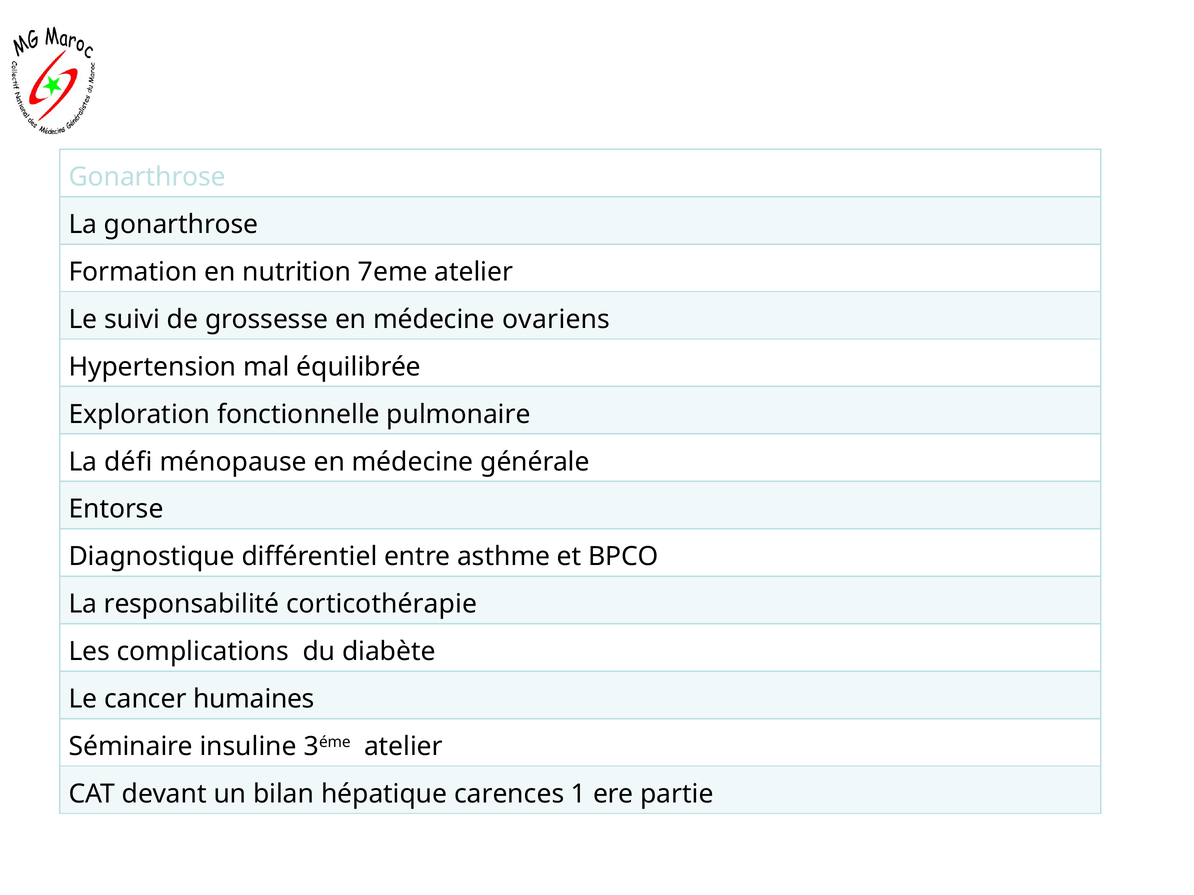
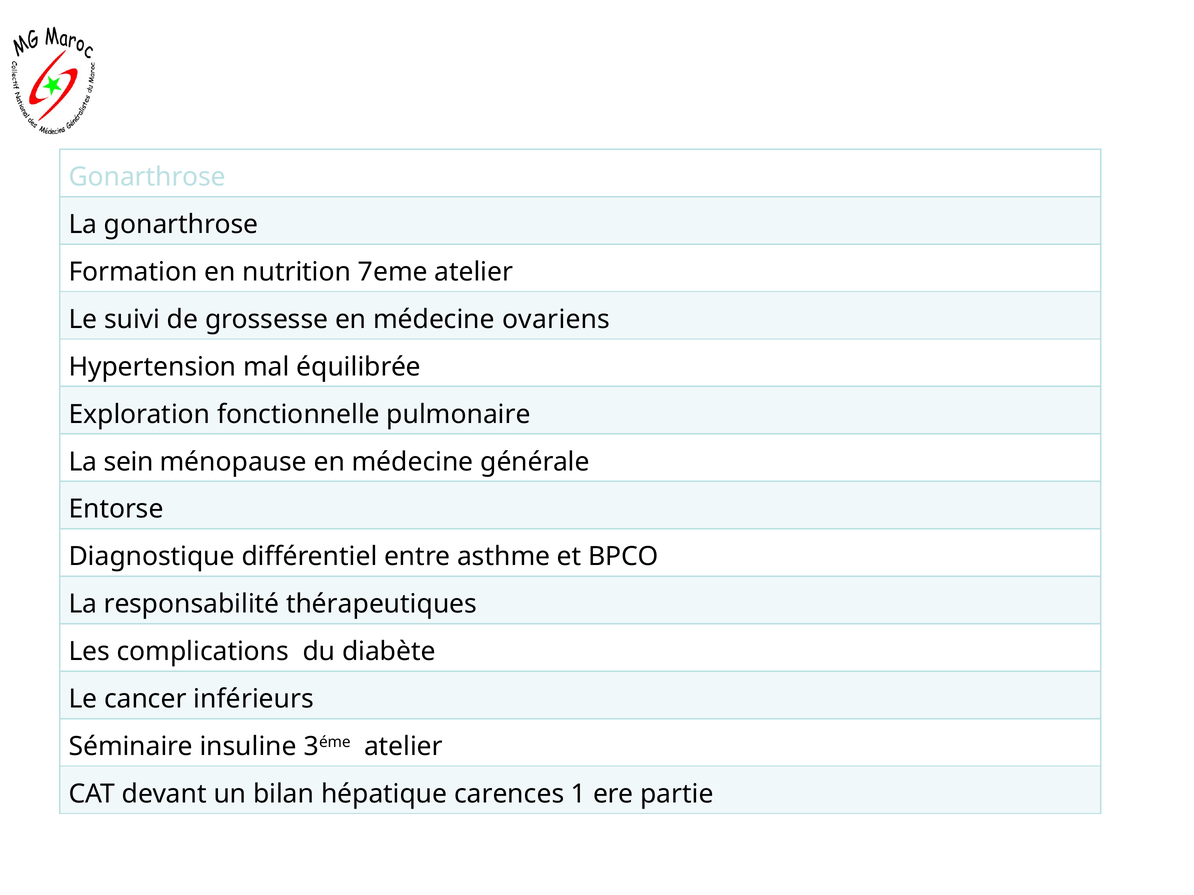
défi: défi -> sein (129, 462)
corticothérapie: corticothérapie -> thérapeutiques (382, 604)
humaines: humaines -> inférieurs (254, 699)
